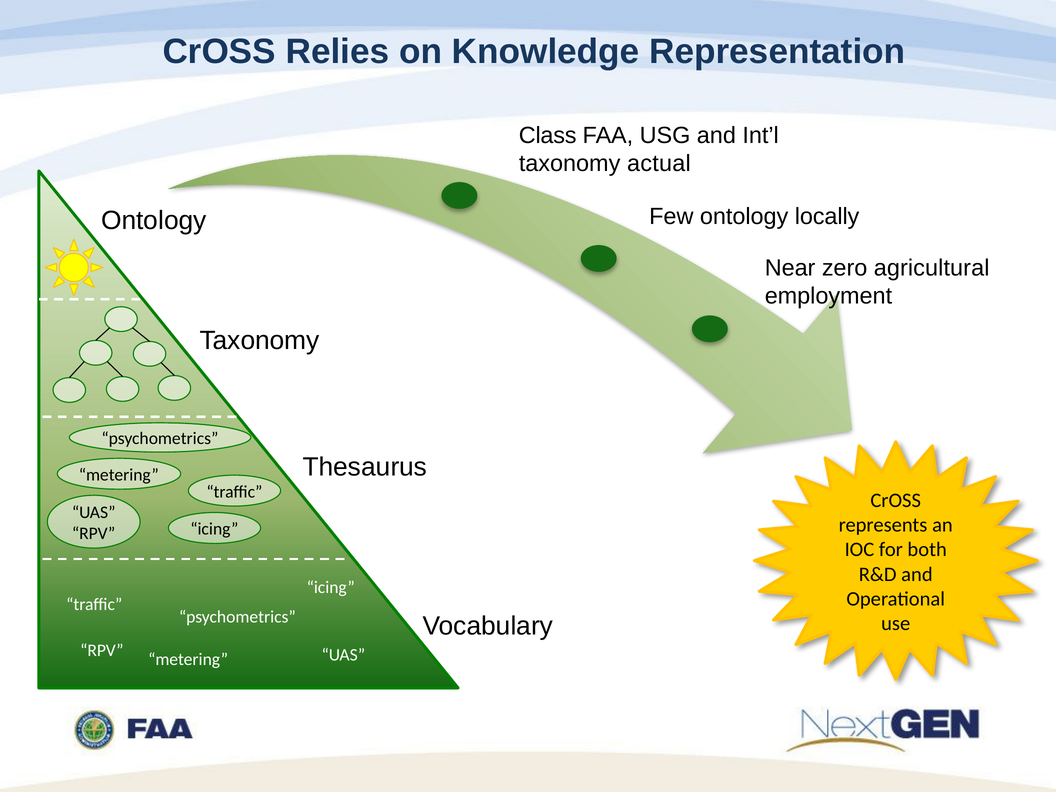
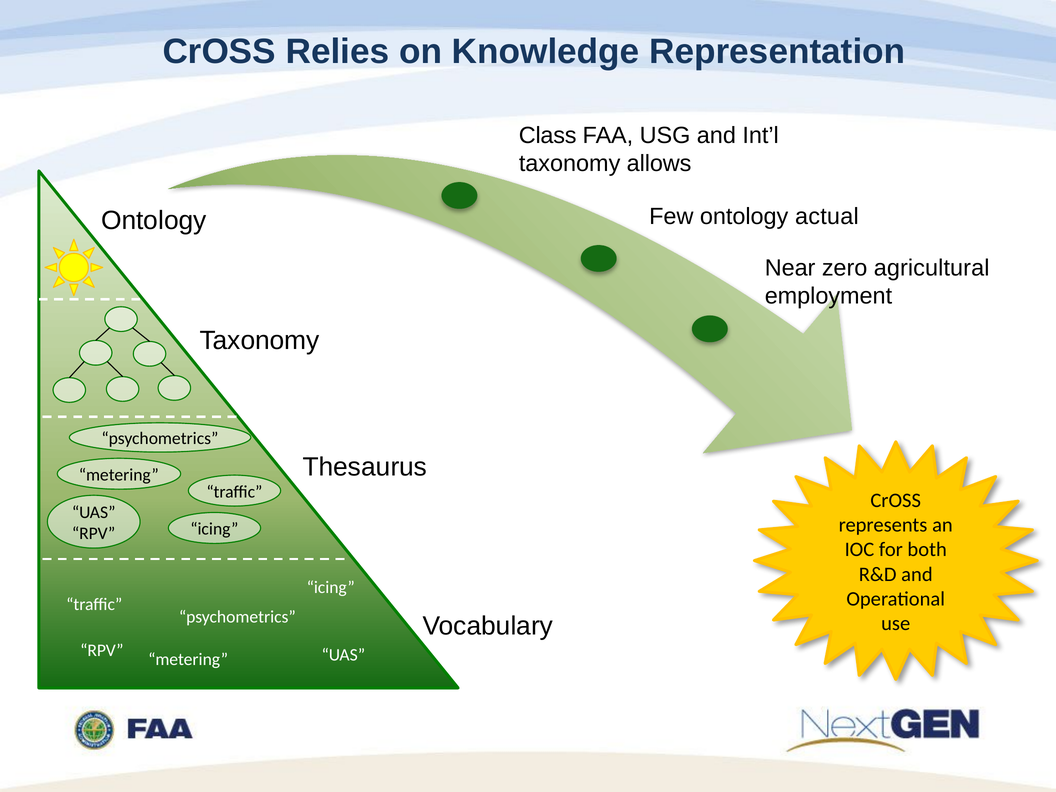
actual: actual -> allows (659, 164)
locally: locally -> actual (827, 216)
